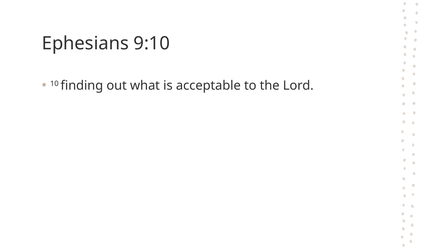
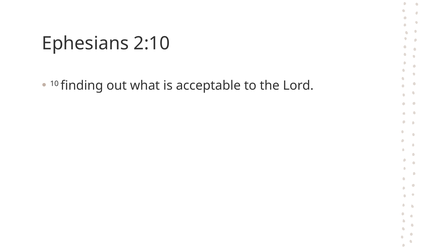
9:10: 9:10 -> 2:10 (152, 43)
